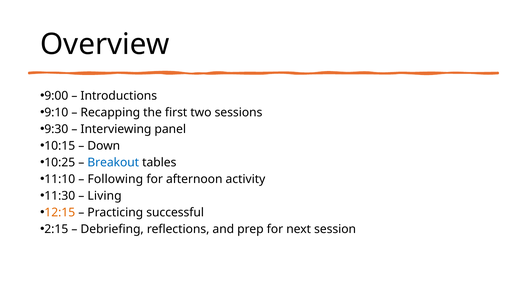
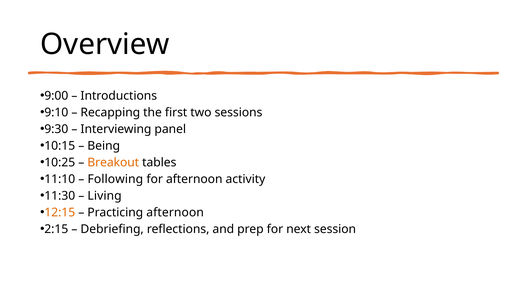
Down: Down -> Being (104, 146)
Breakout colour: blue -> orange (113, 162)
Practicing successful: successful -> afternoon (175, 212)
